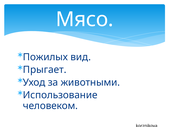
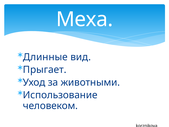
Мясо: Мясо -> Меха (85, 19)
Пожилых: Пожилых -> Длинные (45, 57)
